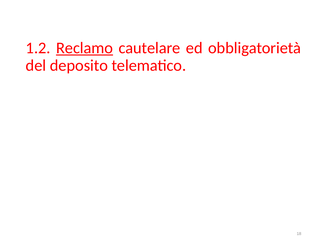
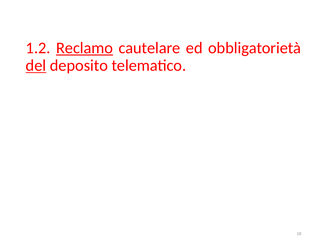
del underline: none -> present (36, 66)
